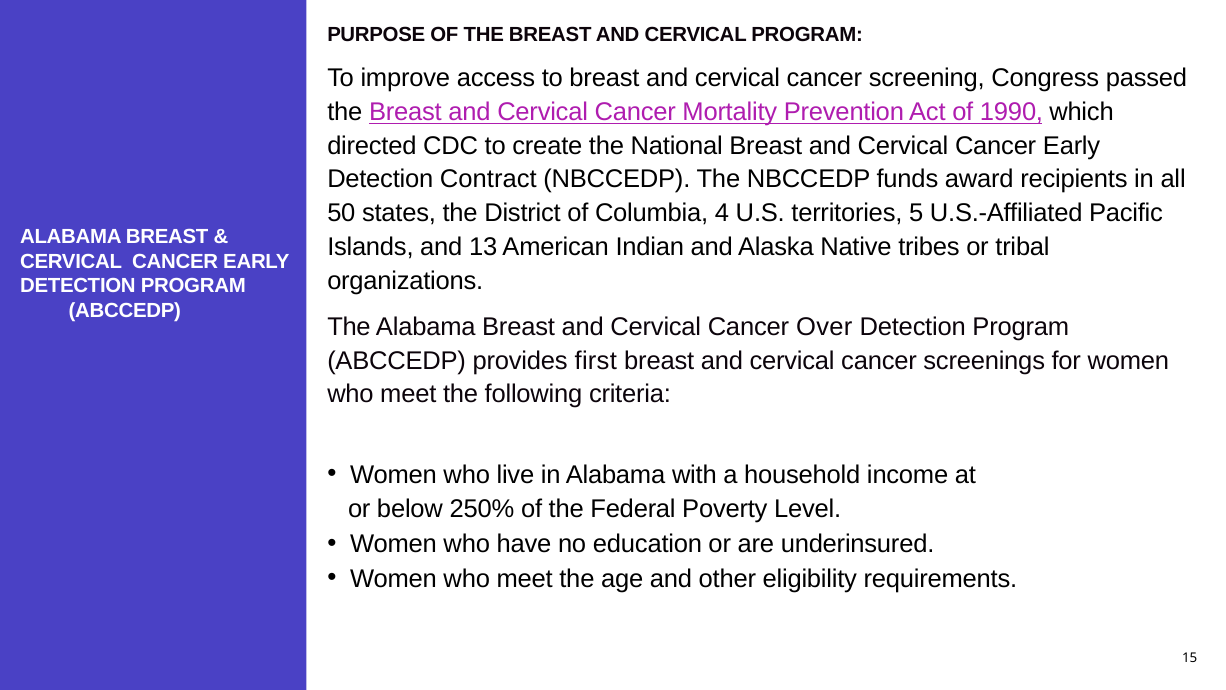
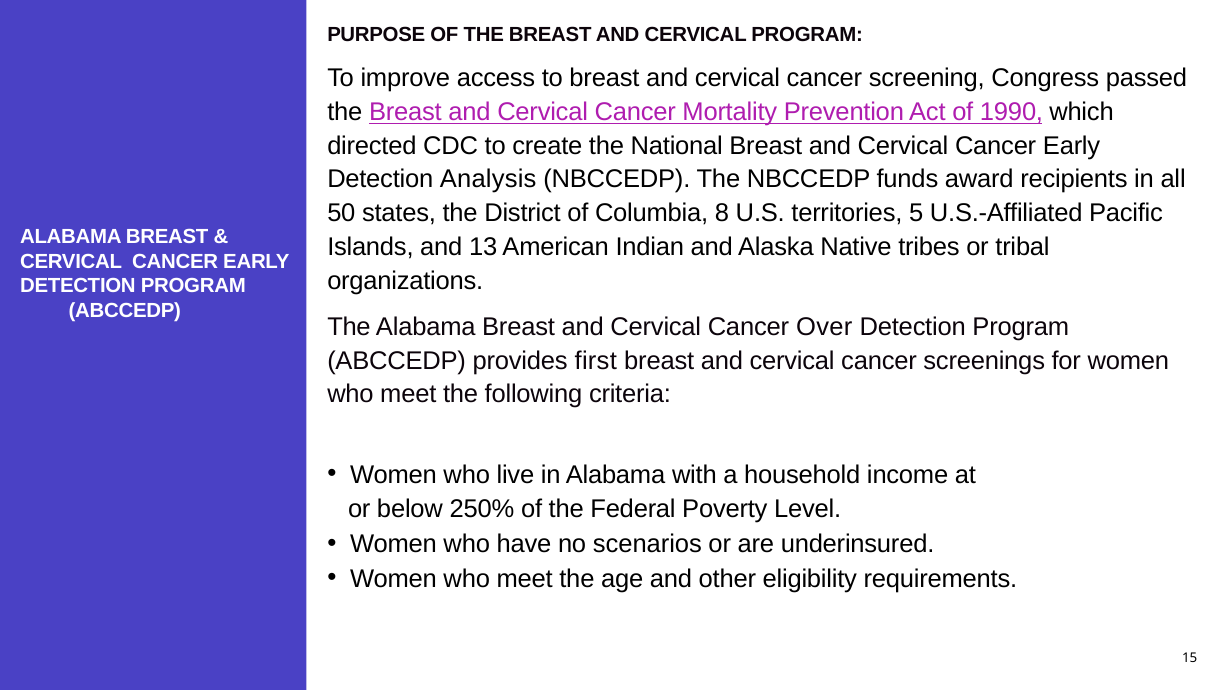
Contract: Contract -> Analysis (488, 179)
4: 4 -> 8 (722, 213)
education: education -> scenarios (647, 544)
